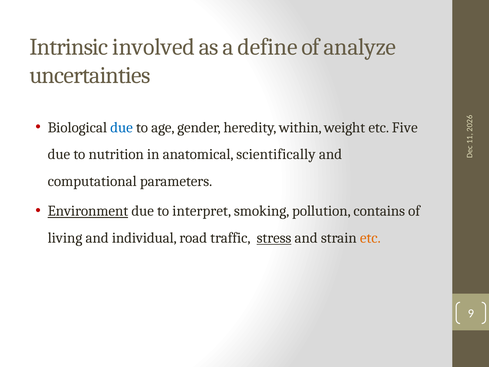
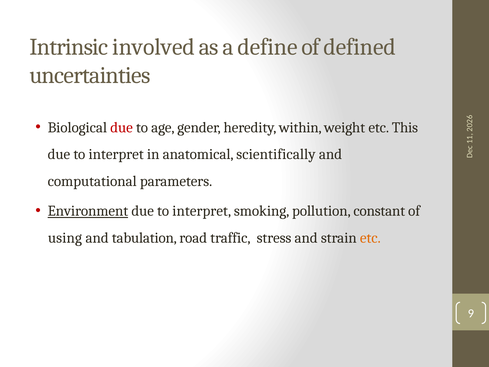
analyze: analyze -> defined (360, 47)
due colour: blue -> red (122, 127)
Five: Five -> This (405, 127)
nutrition: nutrition -> interpret (116, 154)
contains: contains -> constant (379, 211)
living: living -> using (65, 238)
individual: individual -> tabulation (144, 238)
stress underline: present -> none (274, 238)
